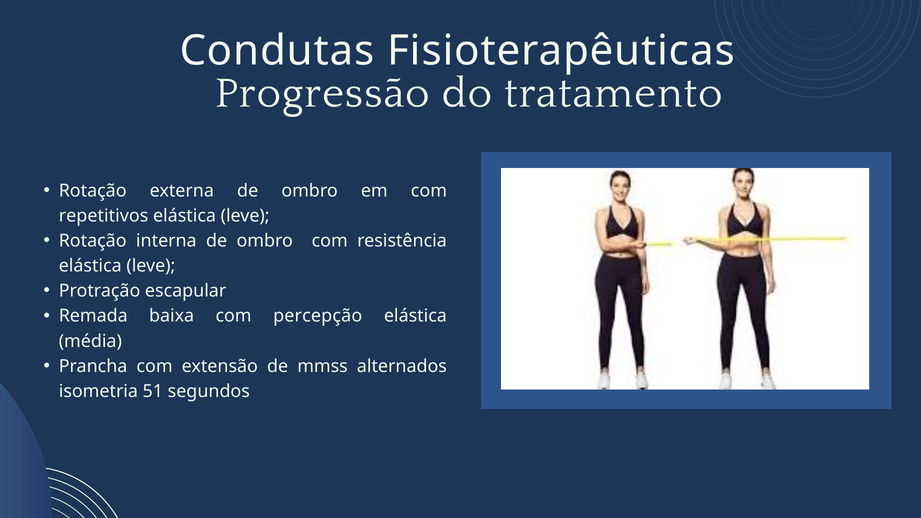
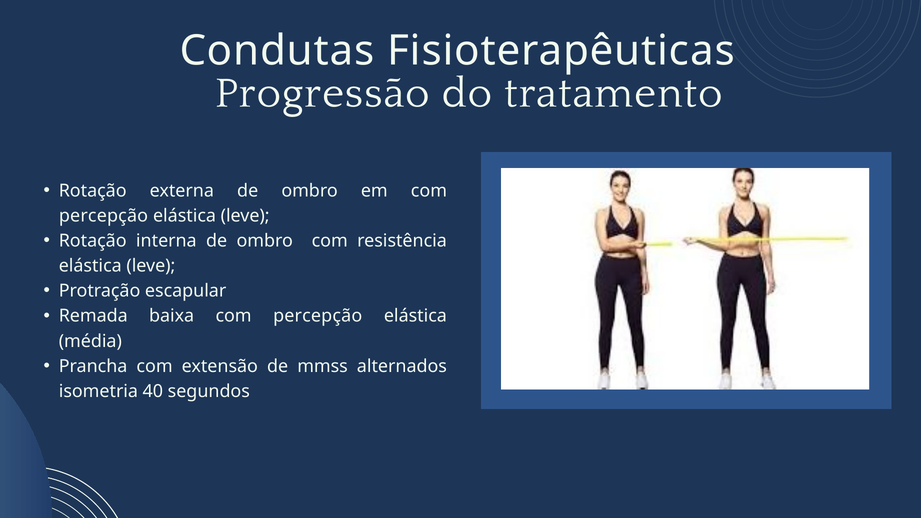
repetitivos: repetitivos -> percepção (104, 216)
51: 51 -> 40 (153, 391)
